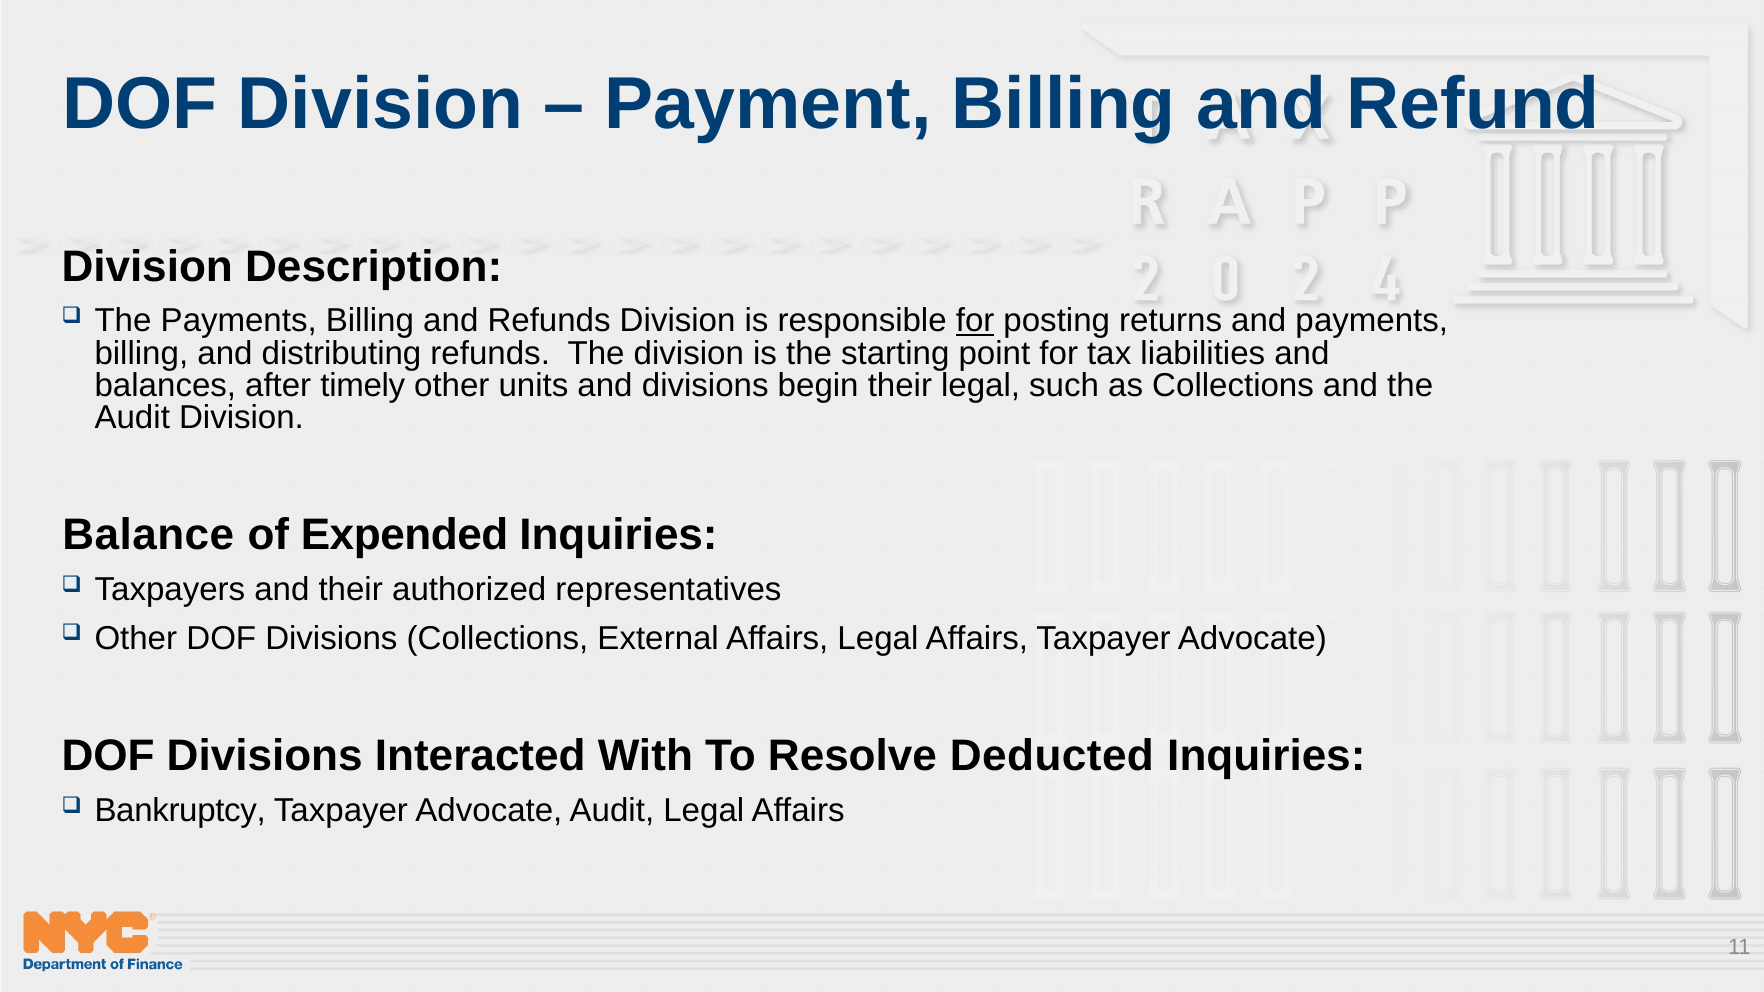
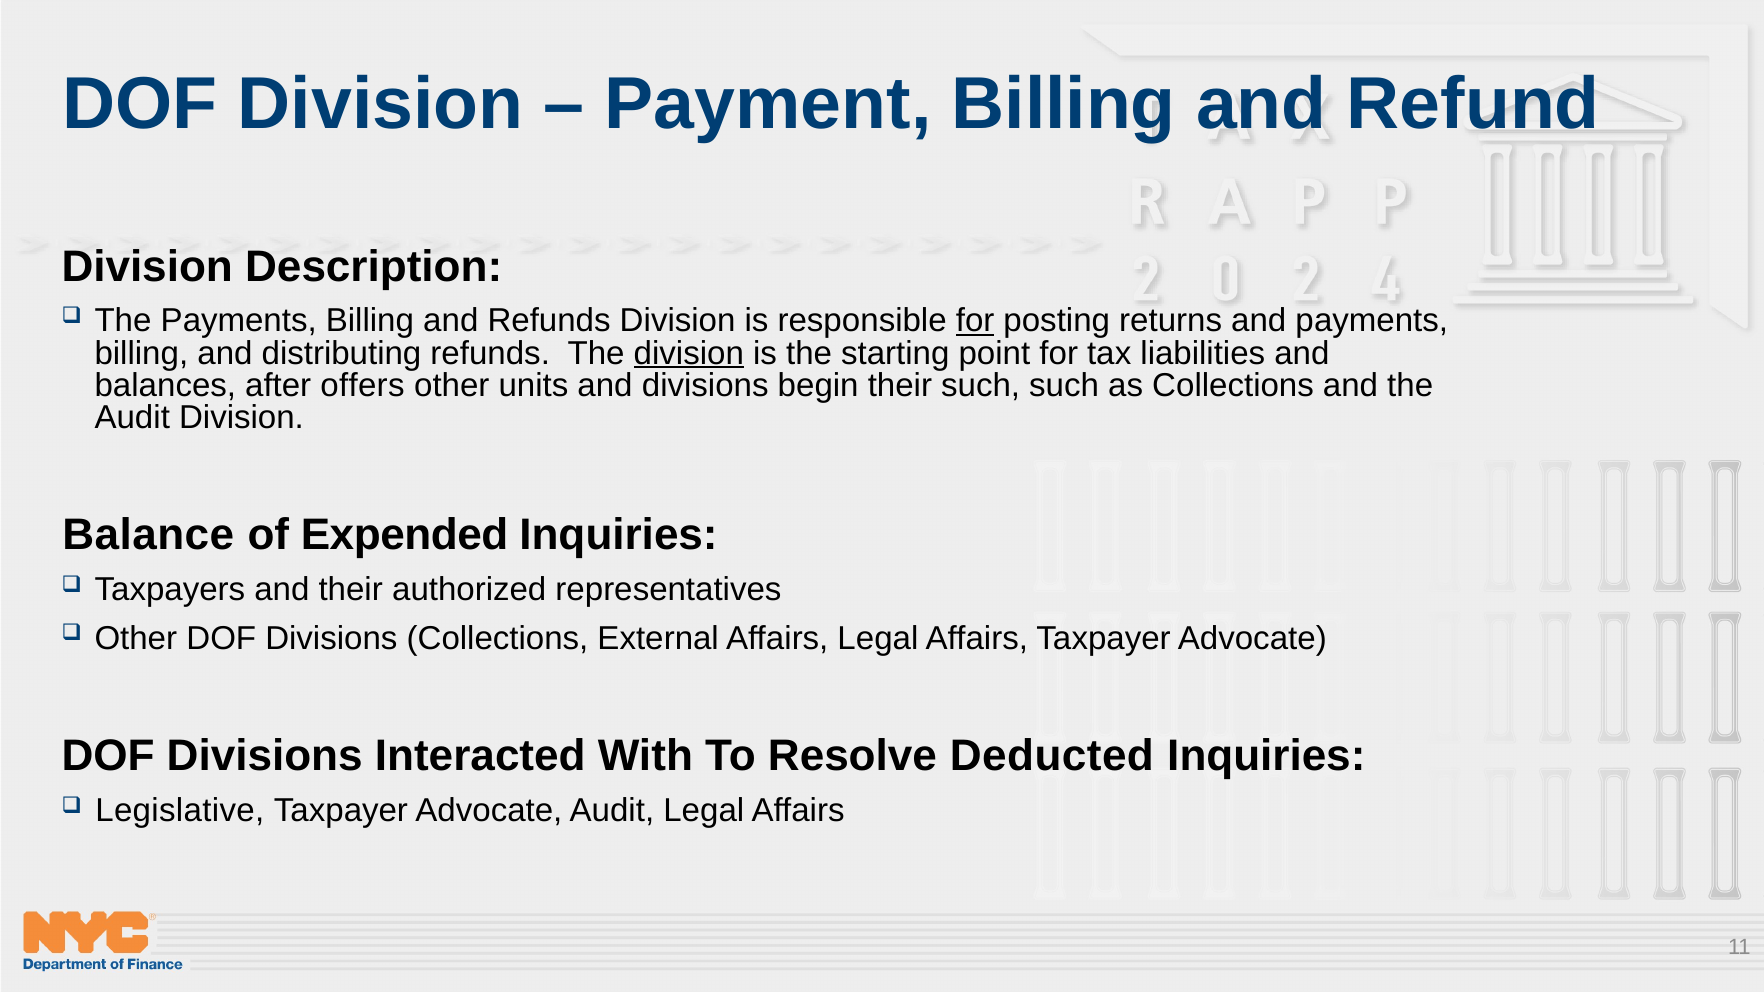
division underline: none -> present (689, 353)
timely: timely -> offers (363, 385)
their legal: legal -> such (981, 385)
Bankruptcy: Bankruptcy -> Legislative (180, 810)
